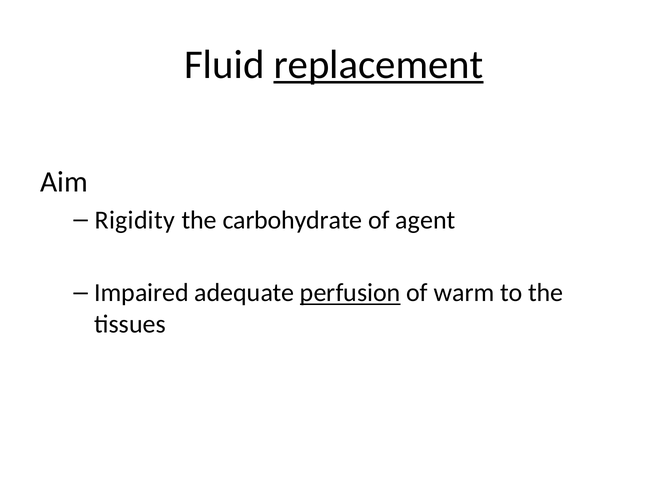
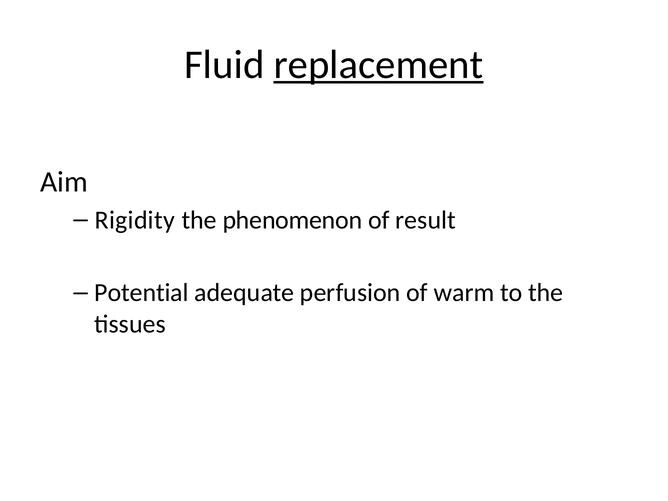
carbohydrate: carbohydrate -> phenomenon (293, 220)
agent: agent -> result (426, 220)
Impaired: Impaired -> Potential (142, 293)
perfusion underline: present -> none (350, 293)
